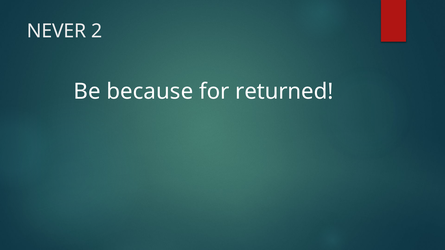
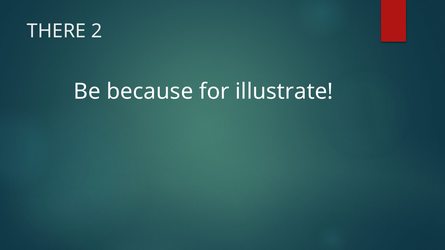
NEVER: NEVER -> THERE (56, 31)
returned: returned -> illustrate (284, 92)
